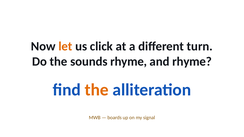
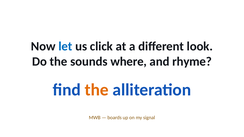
let colour: orange -> blue (65, 46)
turn: turn -> look (200, 46)
sounds rhyme: rhyme -> where (129, 62)
